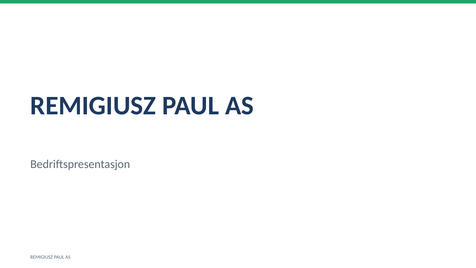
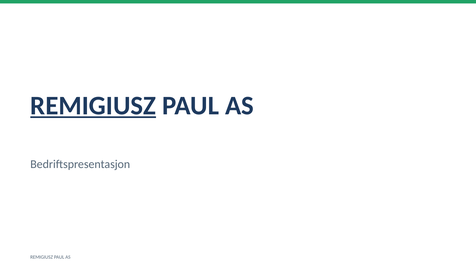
REMIGIUSZ underline: none -> present (93, 106)
